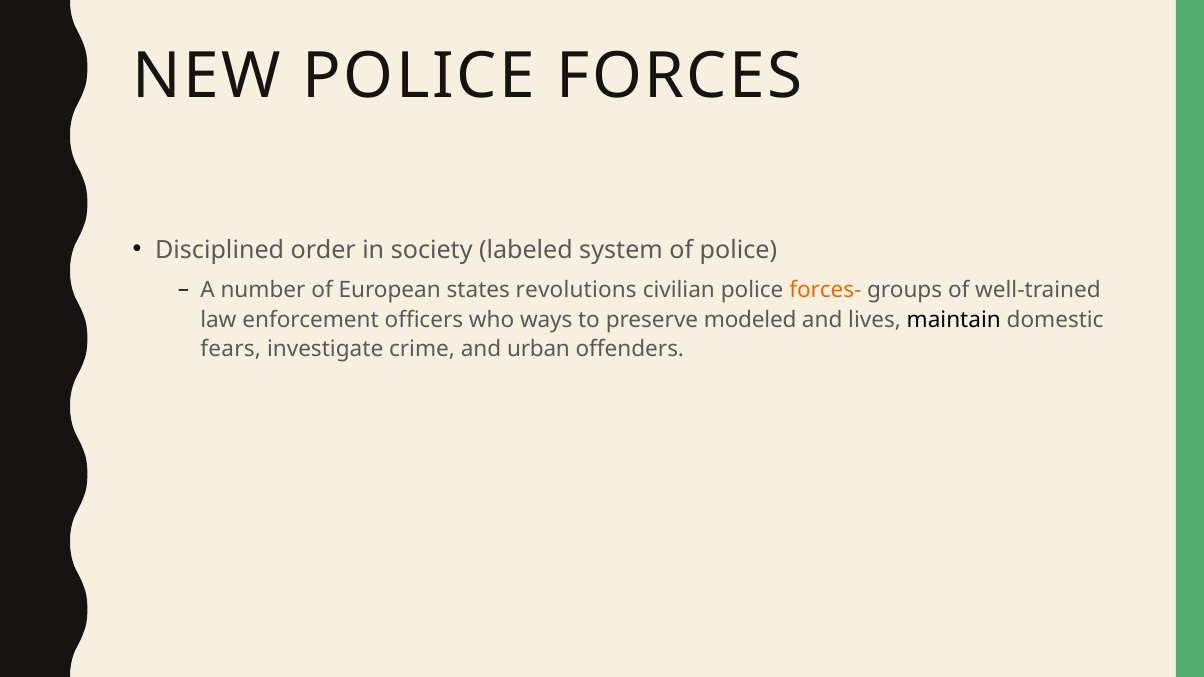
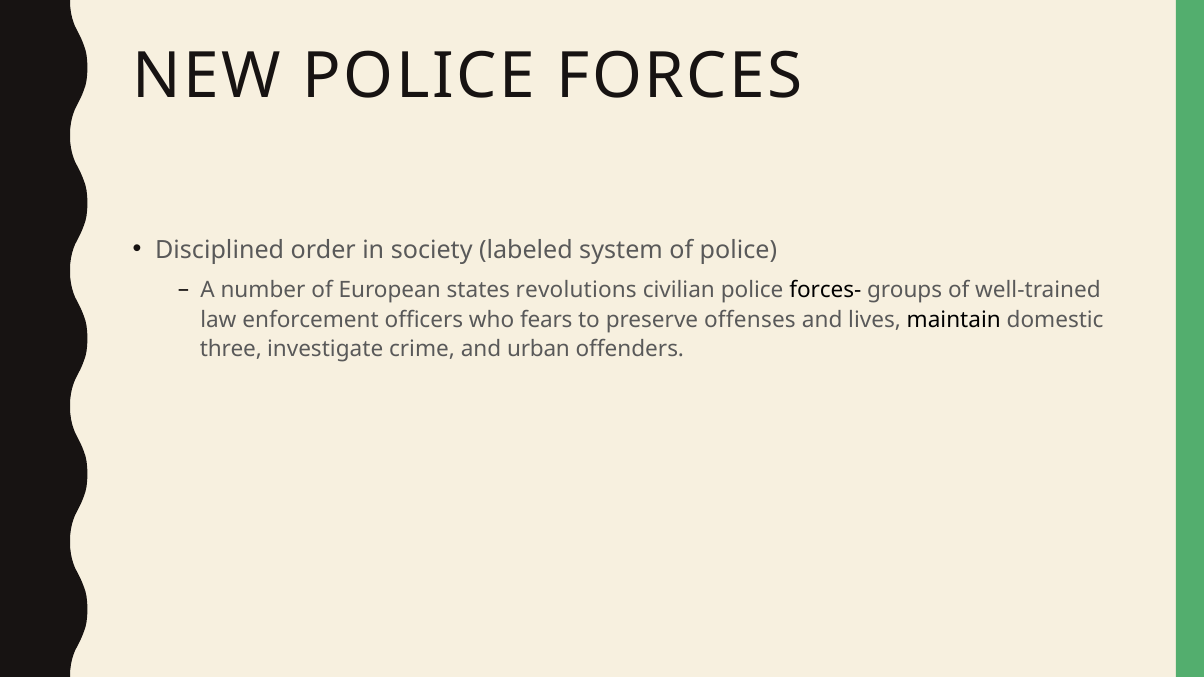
forces- colour: orange -> black (825, 290)
ways: ways -> fears (546, 320)
modeled: modeled -> offenses (750, 320)
fears: fears -> three (231, 350)
